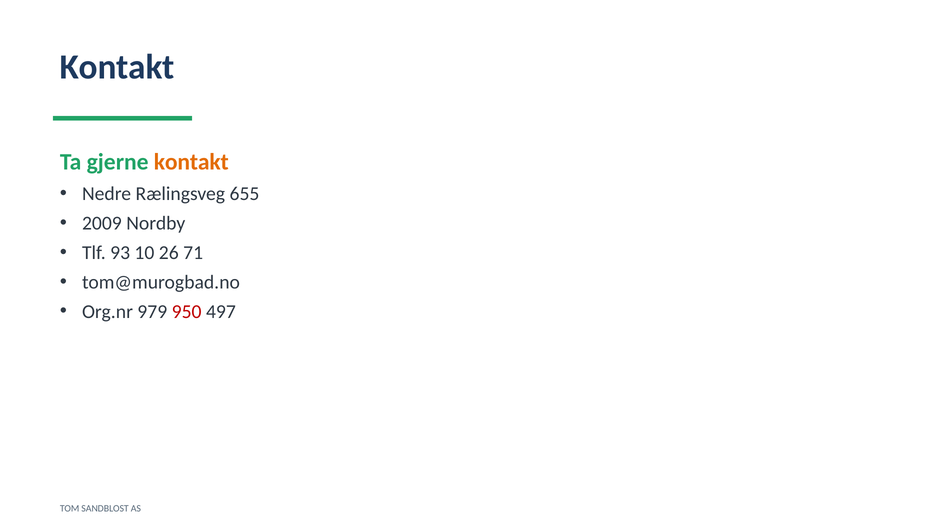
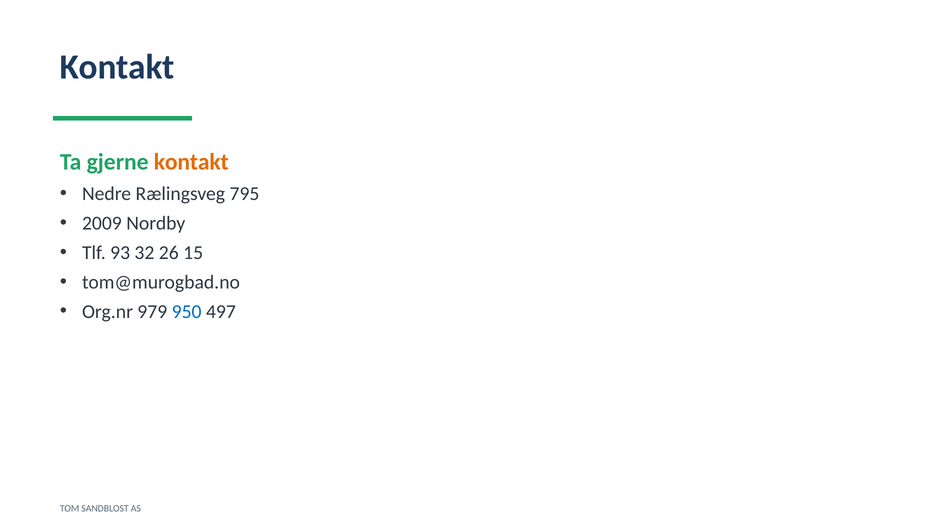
655: 655 -> 795 (245, 194)
10: 10 -> 32 (144, 253)
71: 71 -> 15 (193, 253)
950 colour: red -> blue (187, 312)
